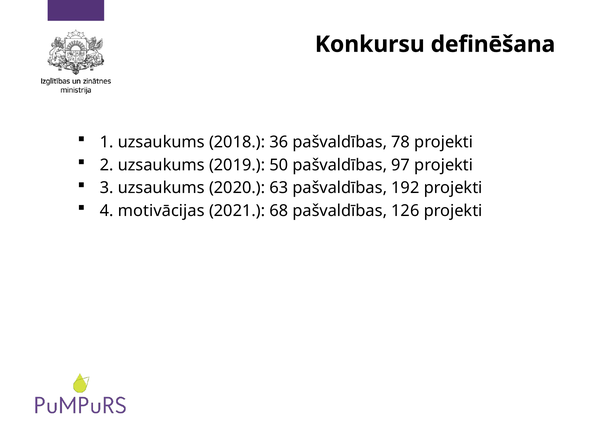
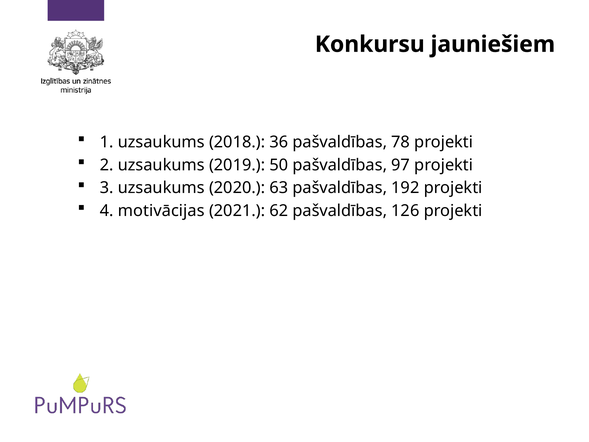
definēšana: definēšana -> jauniešiem (493, 44)
68: 68 -> 62 (279, 211)
